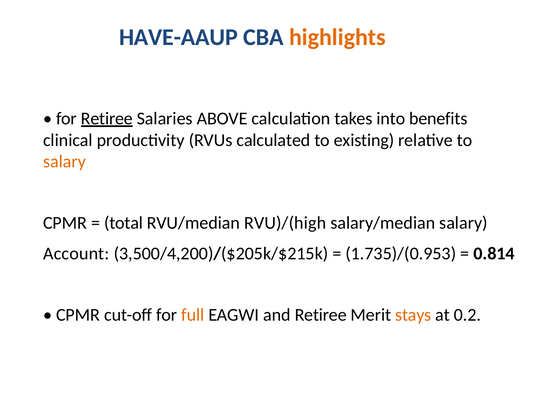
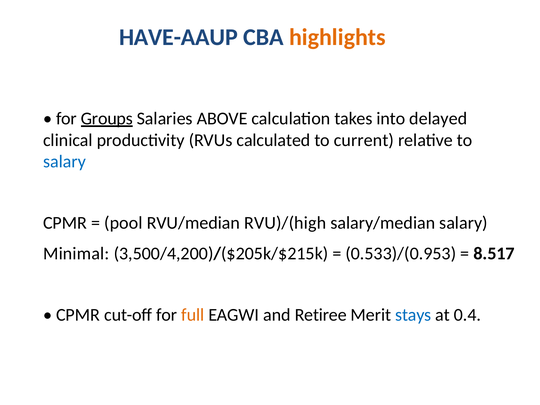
for Retiree: Retiree -> Groups (107, 119)
benefits: benefits -> delayed (438, 119)
existing: existing -> current (364, 140)
salary colour: orange -> blue (65, 162)
total: total -> pool (123, 223)
Account: Account -> Minimal (76, 254)
1.735)/(0.953: 1.735)/(0.953 -> 0.533)/(0.953 (401, 254)
0.814: 0.814 -> 8.517 (494, 254)
stays colour: orange -> blue (413, 315)
0.2: 0.2 -> 0.4 (467, 315)
